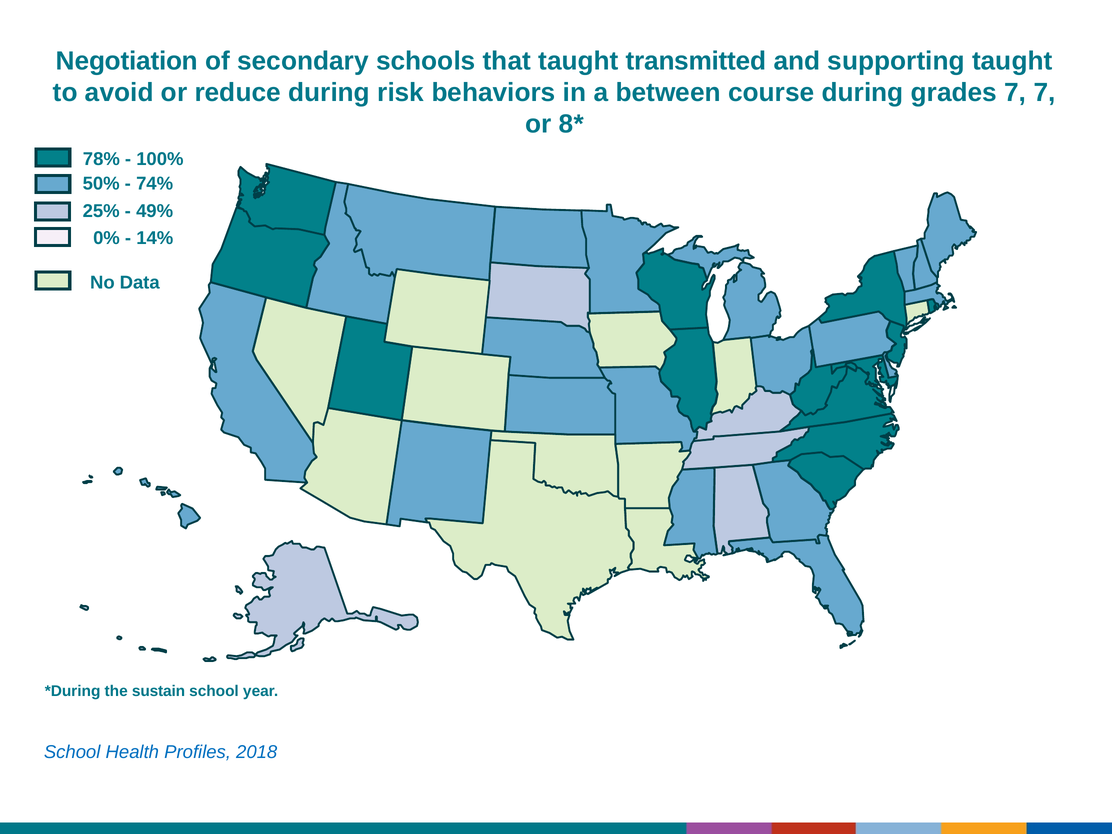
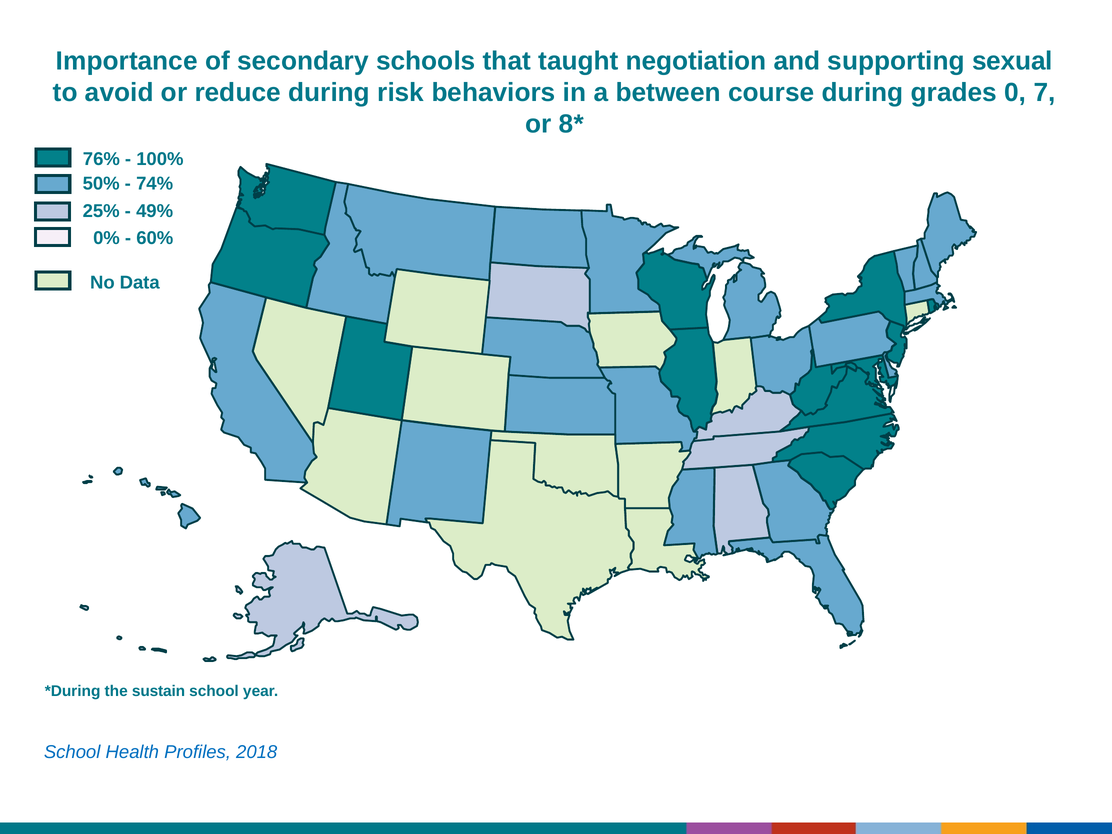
Negotiation: Negotiation -> Importance (127, 61)
transmitted: transmitted -> negotiation (696, 61)
supporting taught: taught -> sexual (1012, 61)
grades 7: 7 -> 0 (1015, 92)
78%: 78% -> 76% (101, 159)
14%: 14% -> 60% (155, 238)
